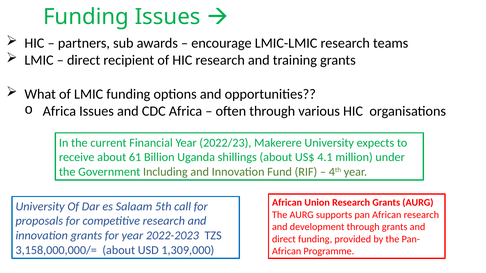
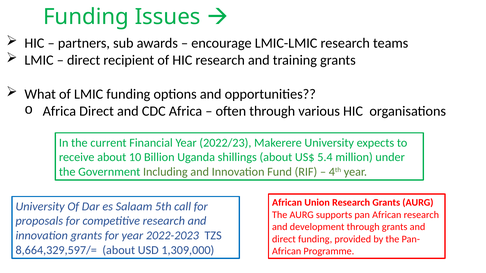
Africa Issues: Issues -> Direct (97, 111)
61: 61 -> 10 (135, 157)
4.1: 4.1 -> 5.4 (325, 157)
3,158,000,000/=: 3,158,000,000/= -> 8,664,329,597/= (56, 250)
